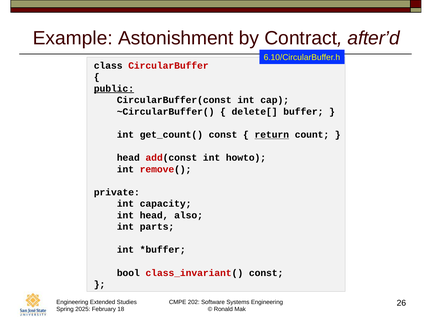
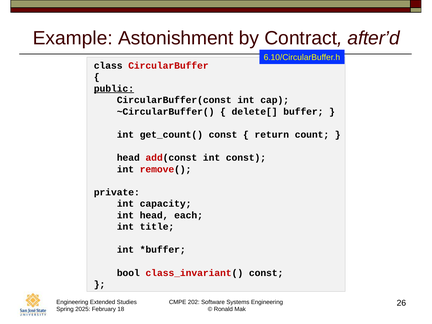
return underline: present -> none (272, 135)
int howto: howto -> const (246, 158)
also: also -> each (189, 215)
parts: parts -> title (157, 227)
